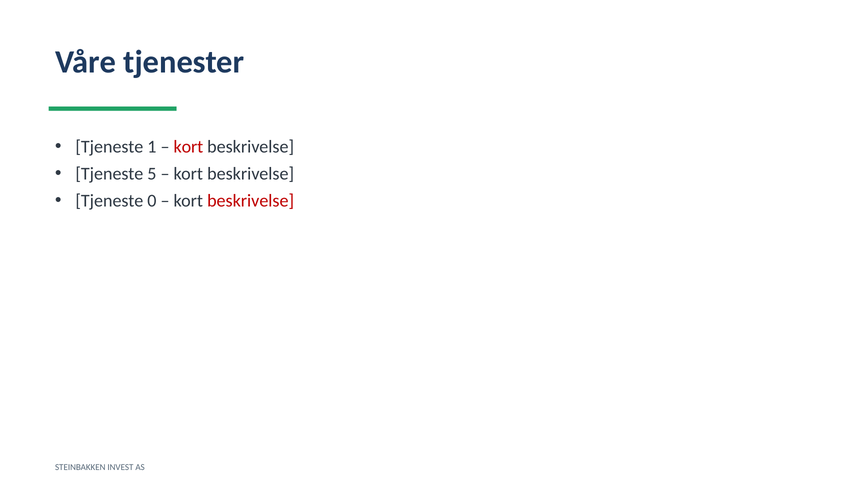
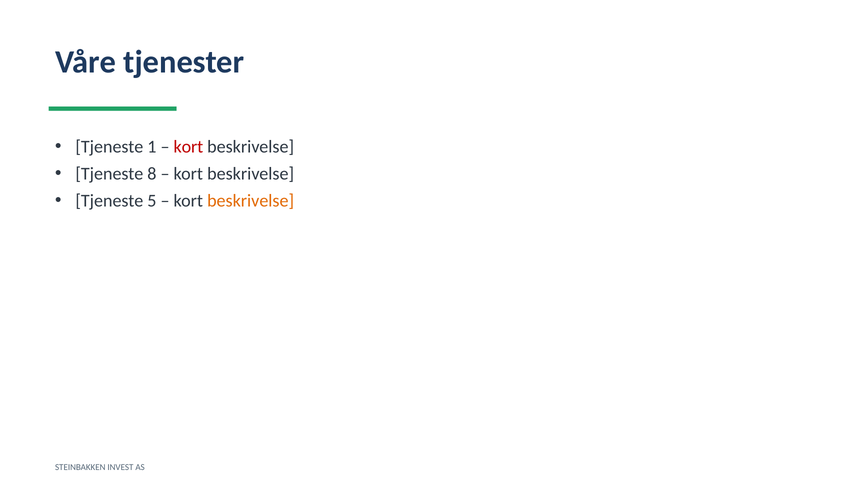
5: 5 -> 8 (152, 174)
0: 0 -> 5 (152, 201)
beskrivelse colour: red -> orange (251, 201)
